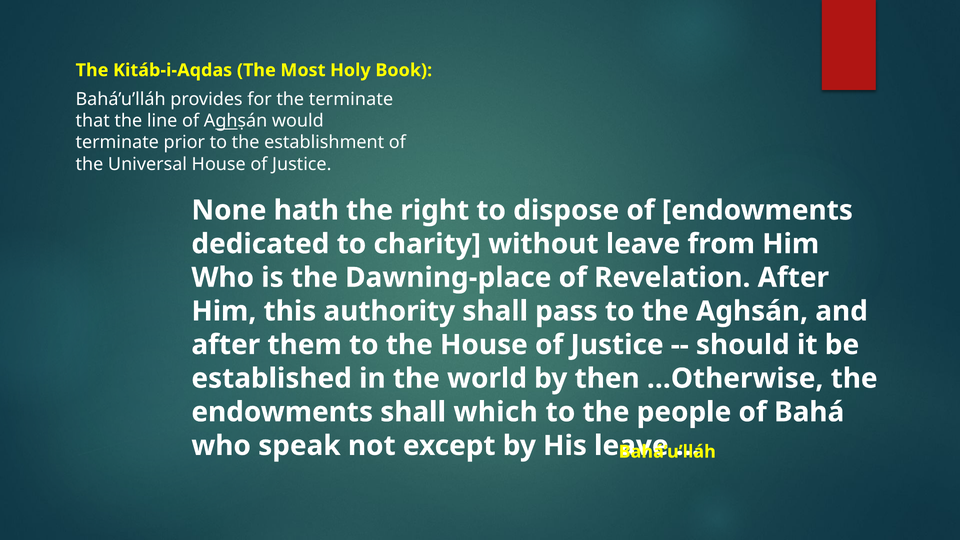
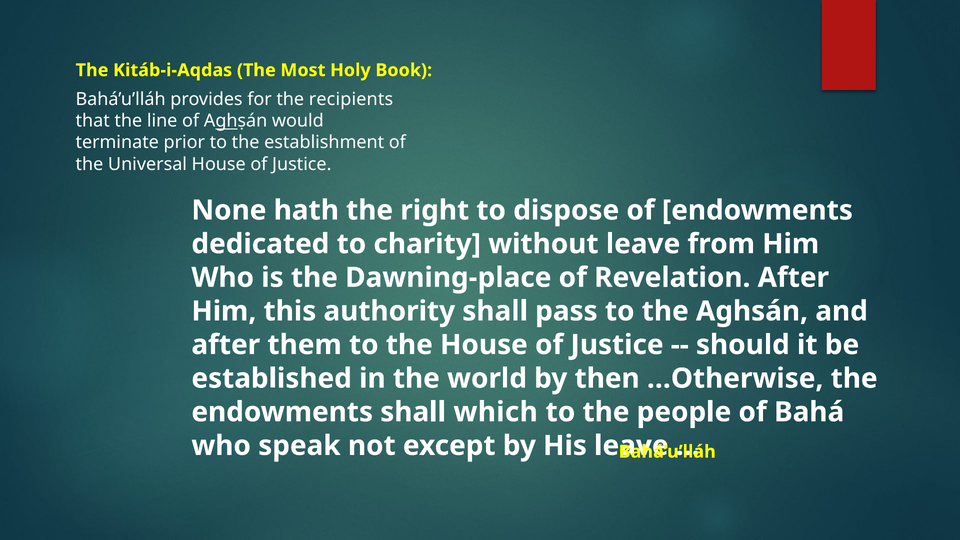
the terminate: terminate -> recipients (351, 99)
